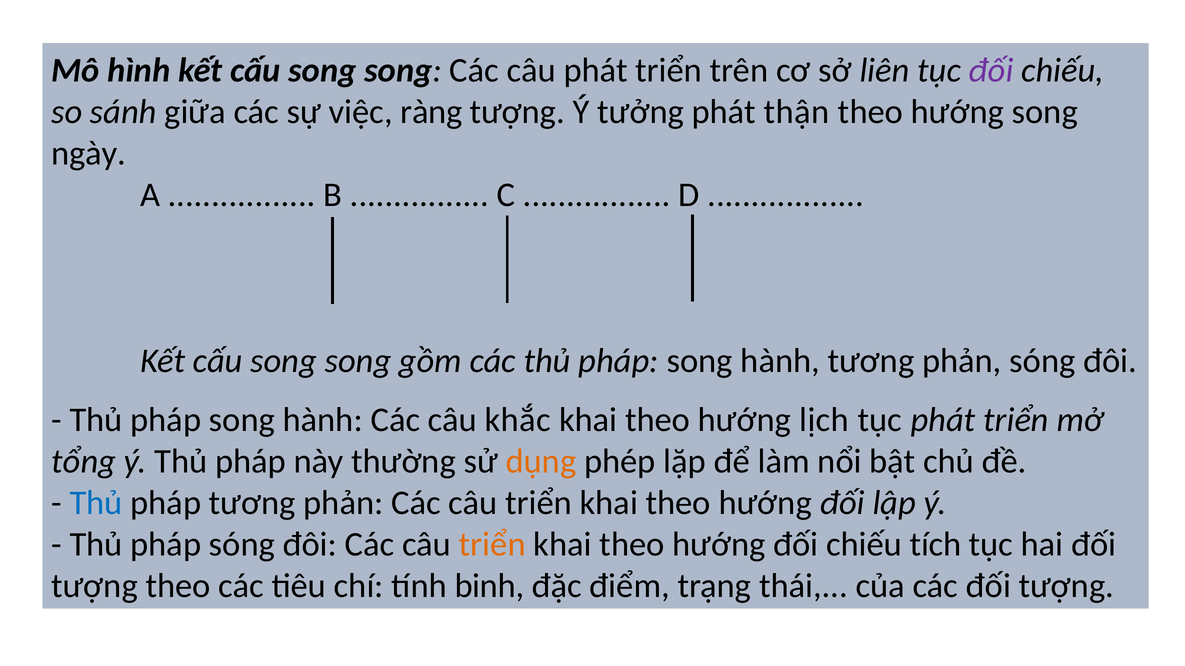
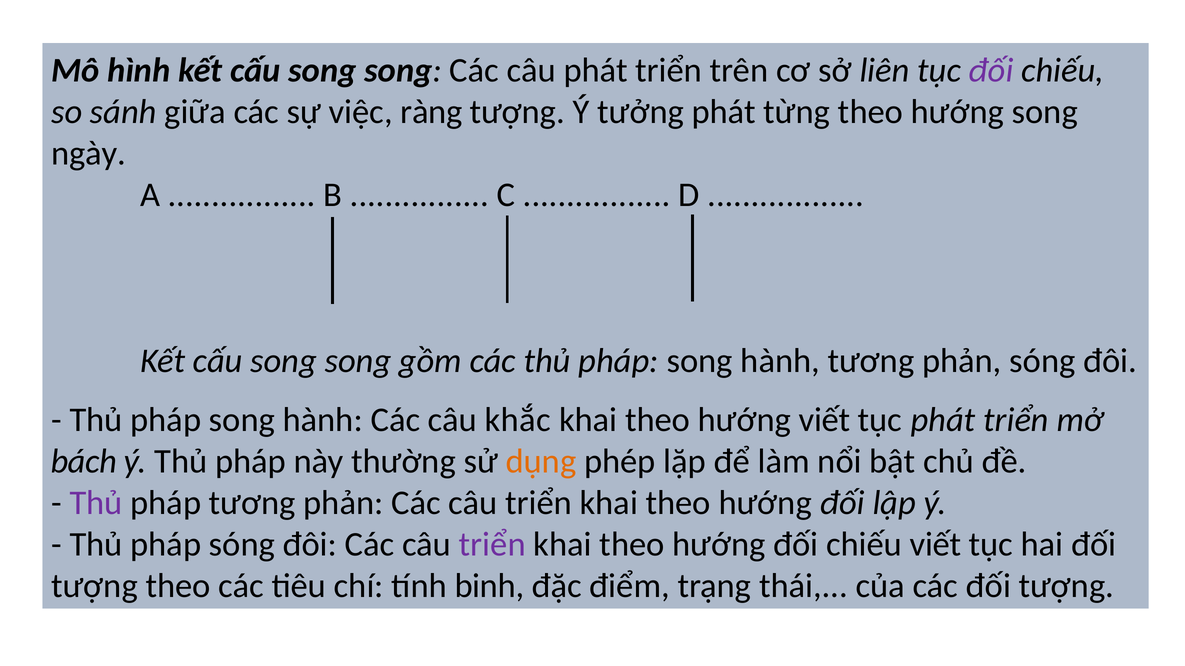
thận: thận -> từng (797, 112)
hướng lịch: lịch -> viết (825, 420)
tổng: tổng -> bách (84, 462)
Thủ colour: blue -> purple (96, 503)
triển colour: orange -> purple (492, 545)
chiếu tích: tích -> viết (936, 545)
